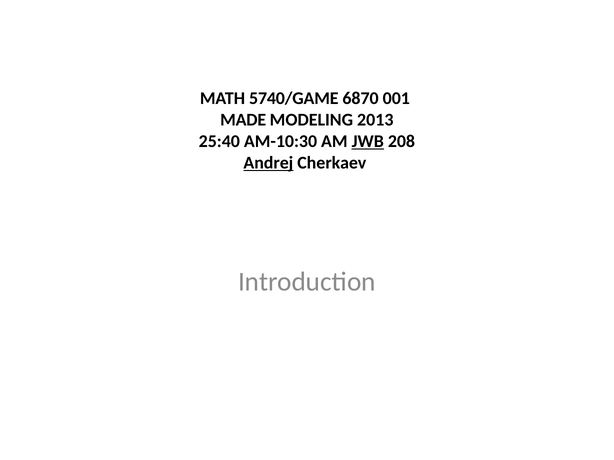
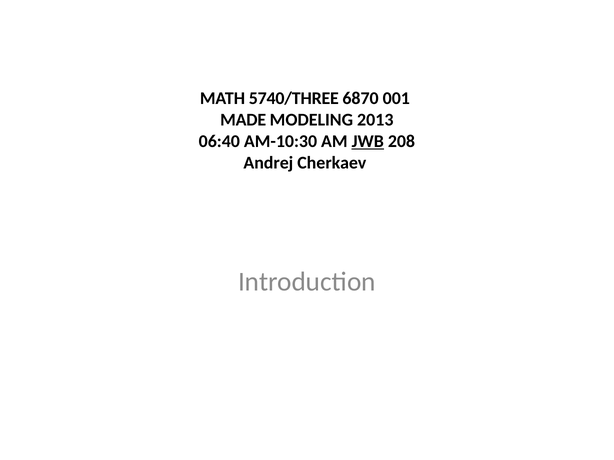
5740/GAME: 5740/GAME -> 5740/THREE (294, 99)
25:40: 25:40 -> 06:40 (219, 142)
Andrej underline: present -> none (268, 163)
